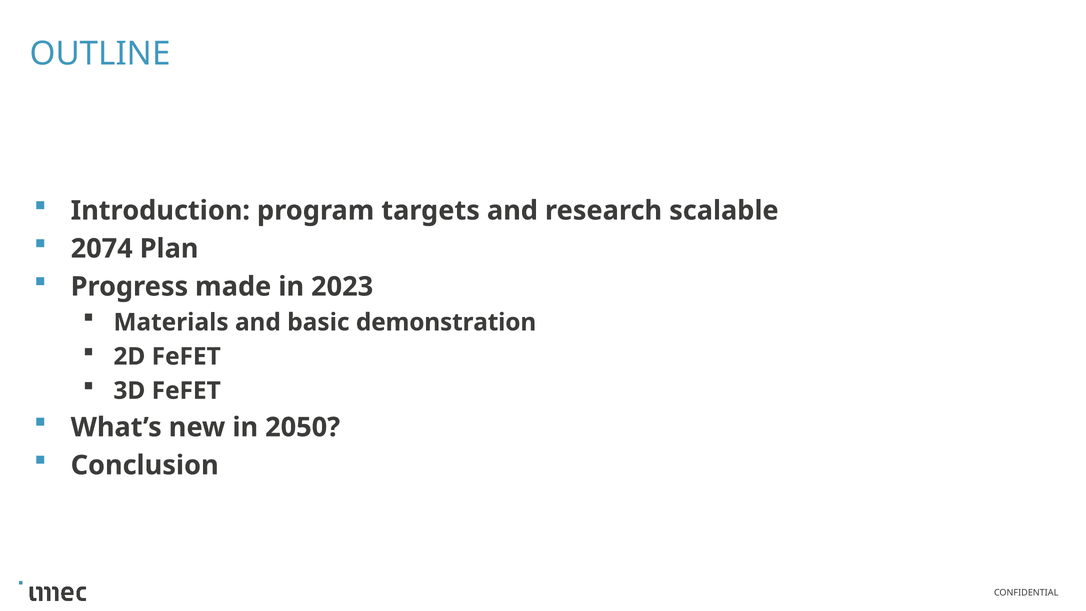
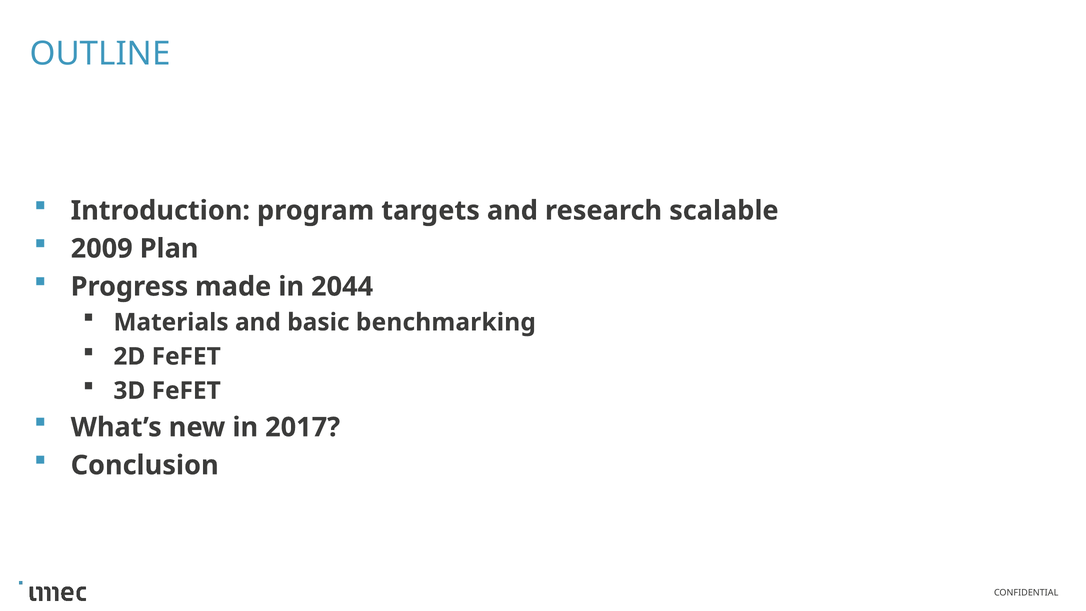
2074: 2074 -> 2009 (102, 249)
2023: 2023 -> 2044 (342, 287)
demonstration: demonstration -> benchmarking (446, 322)
2050: 2050 -> 2017 (303, 427)
